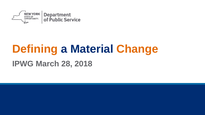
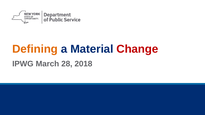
Change colour: orange -> red (137, 49)
